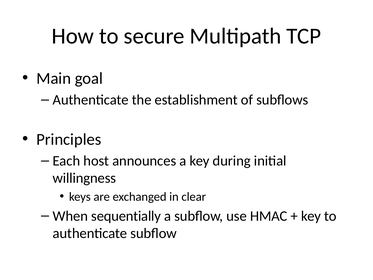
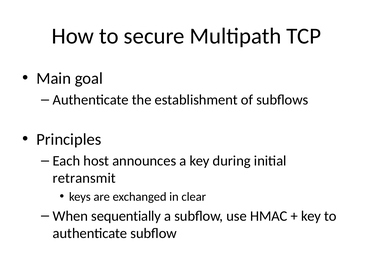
willingness: willingness -> retransmit (84, 178)
